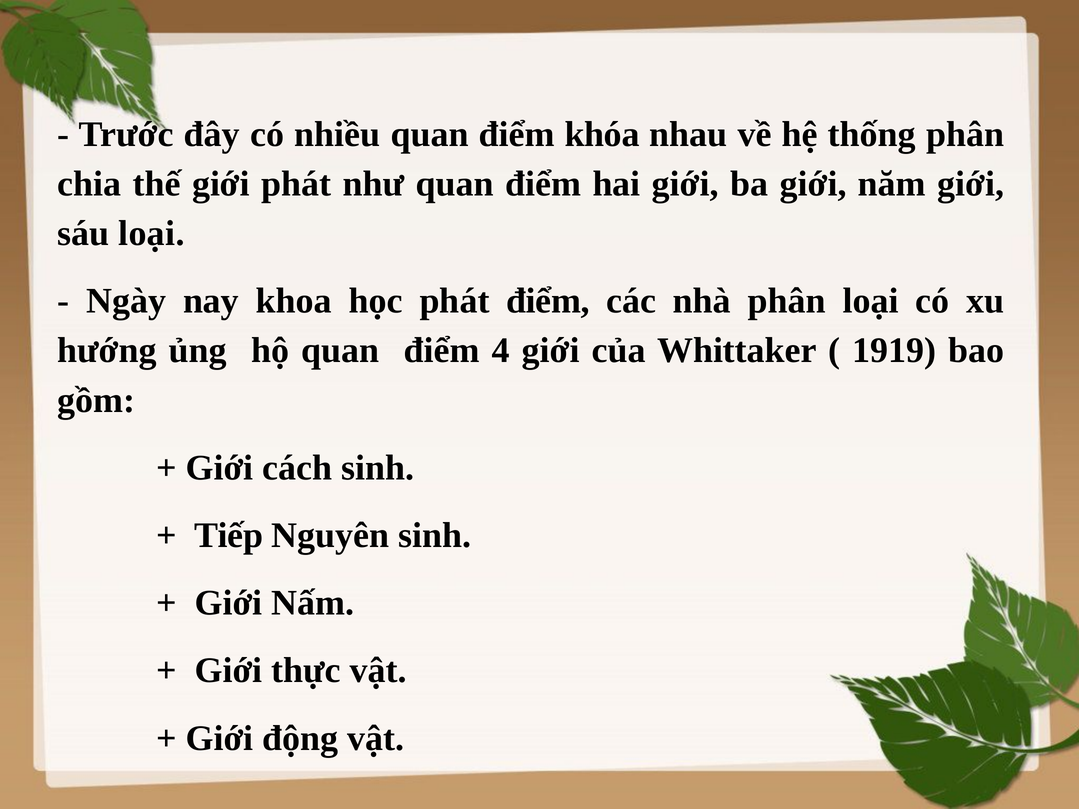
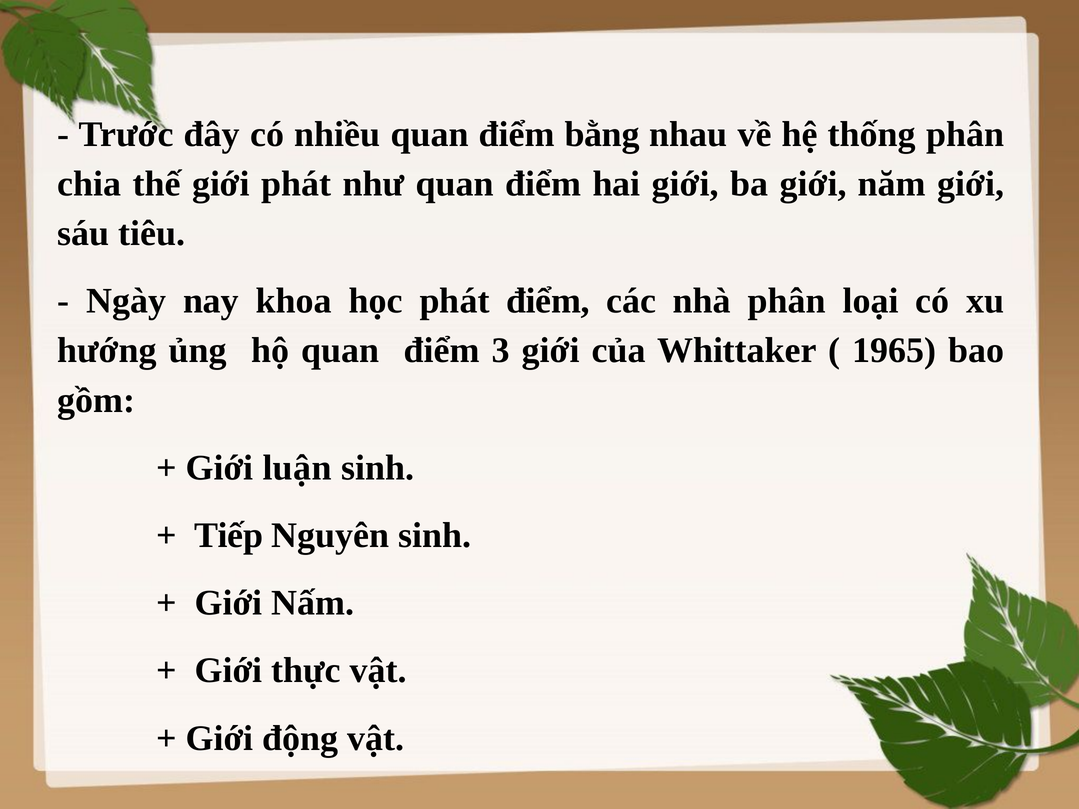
khóa: khóa -> bằng (602, 134)
sáu loại: loại -> tiêu (152, 233)
4: 4 -> 3 (501, 351)
1919: 1919 -> 1965 (894, 351)
cách: cách -> luận (297, 468)
